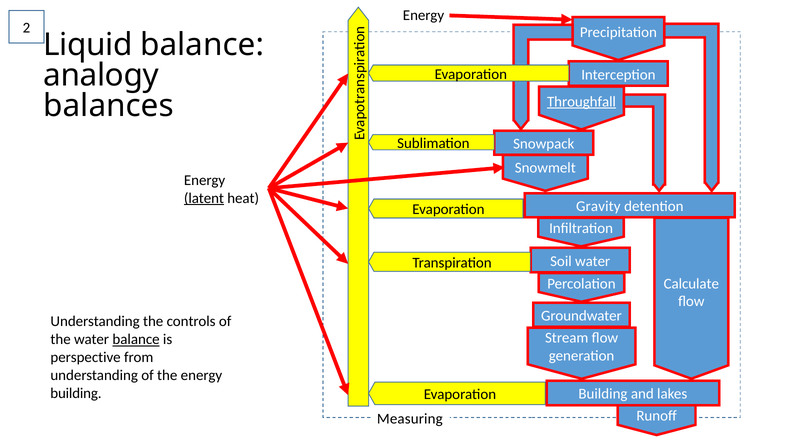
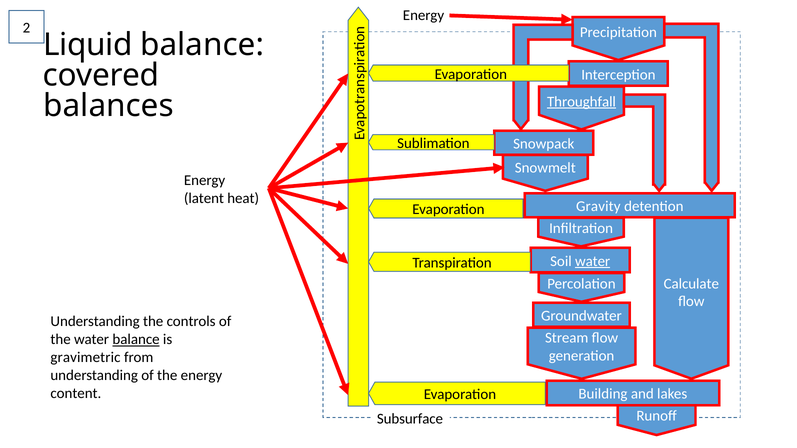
analogy: analogy -> covered (101, 75)
latent underline: present -> none (204, 198)
water underline: none -> present (593, 261)
perspective: perspective -> gravimetric (85, 358)
building: building -> content (76, 393)
Measuring: Measuring -> Subsurface (410, 419)
